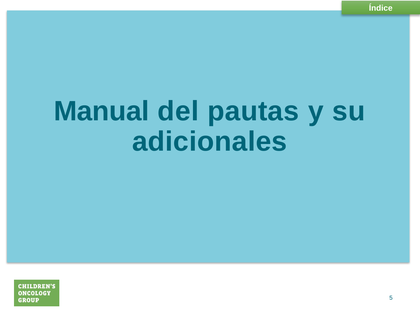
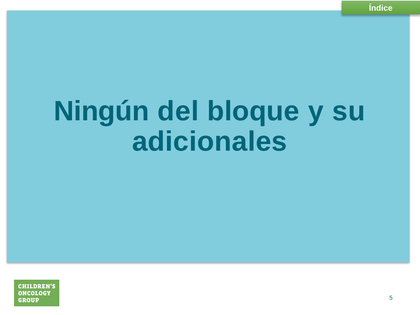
Manual: Manual -> Ningún (101, 111)
pautas: pautas -> bloque (253, 111)
